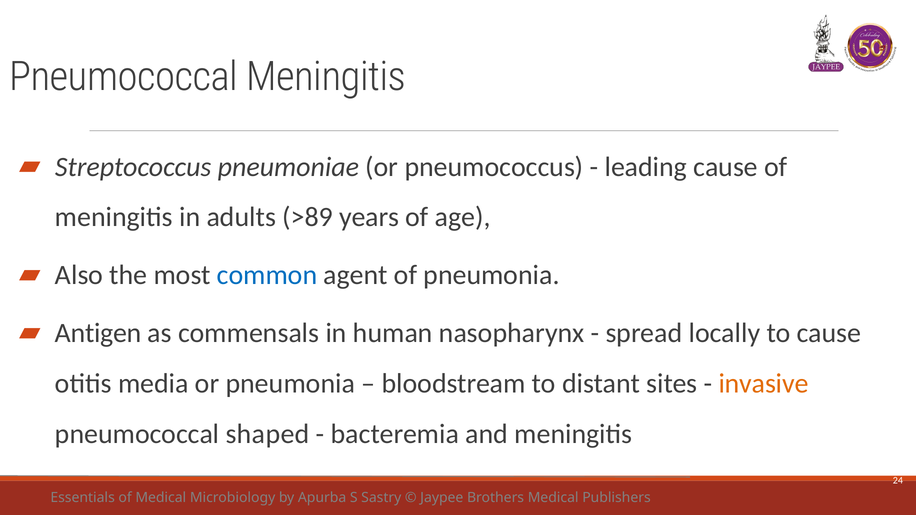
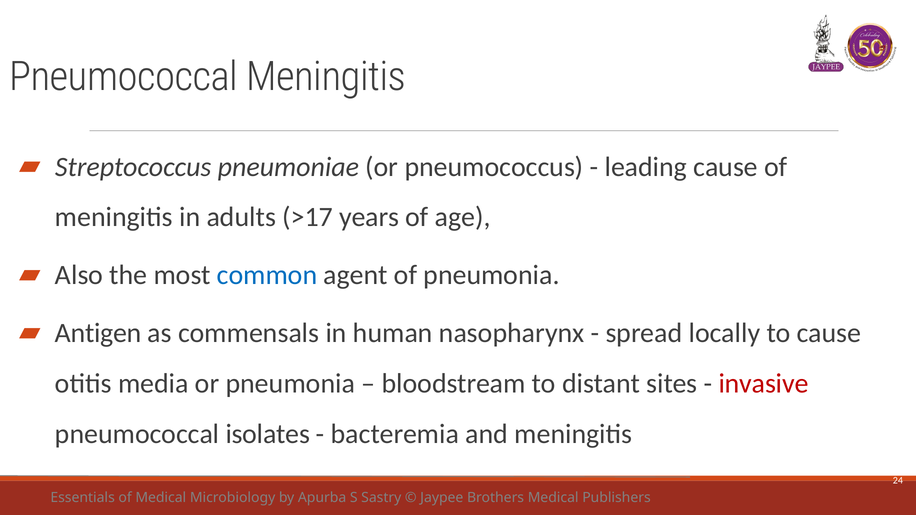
>89: >89 -> >17 (308, 217)
invasive colour: orange -> red (764, 384)
shaped: shaped -> isolates (268, 434)
